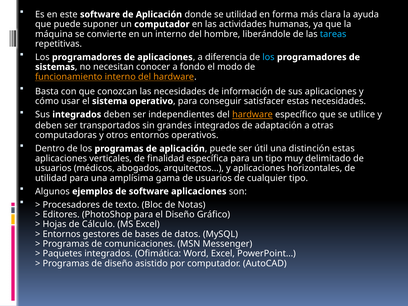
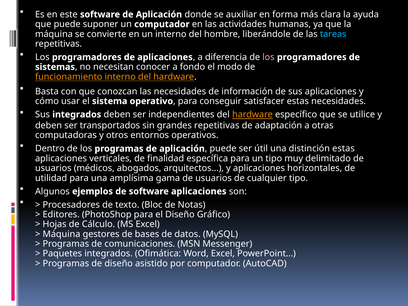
se utilidad: utilidad -> auxiliar (241, 14)
los colour: light blue -> pink (268, 57)
grandes integrados: integrados -> repetitivas (217, 126)
Entornos: Entornos -> Máquina (61, 234)
